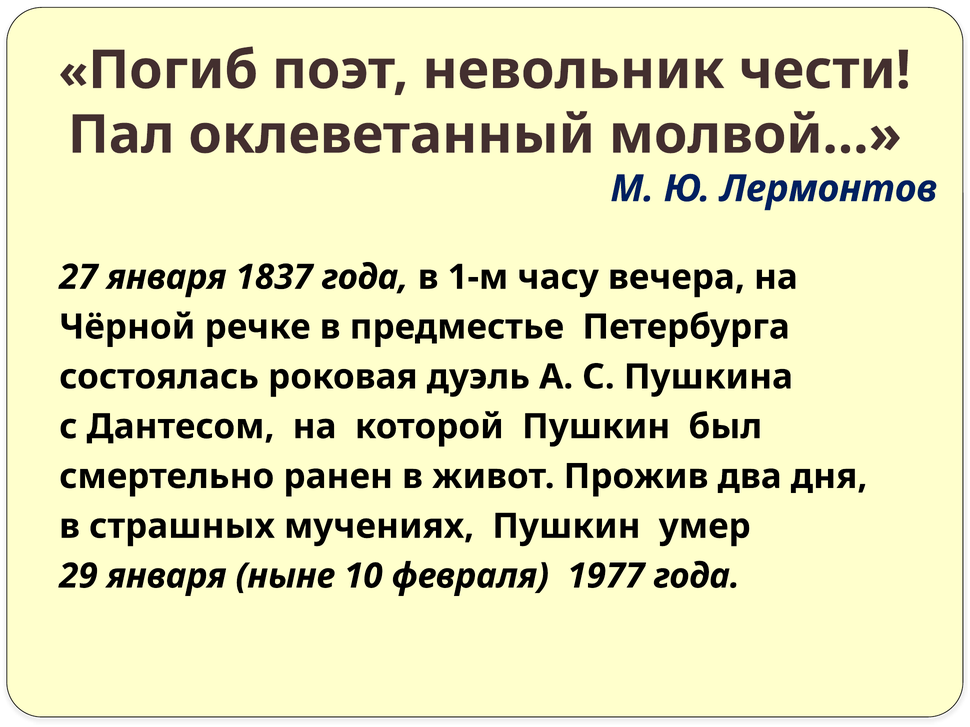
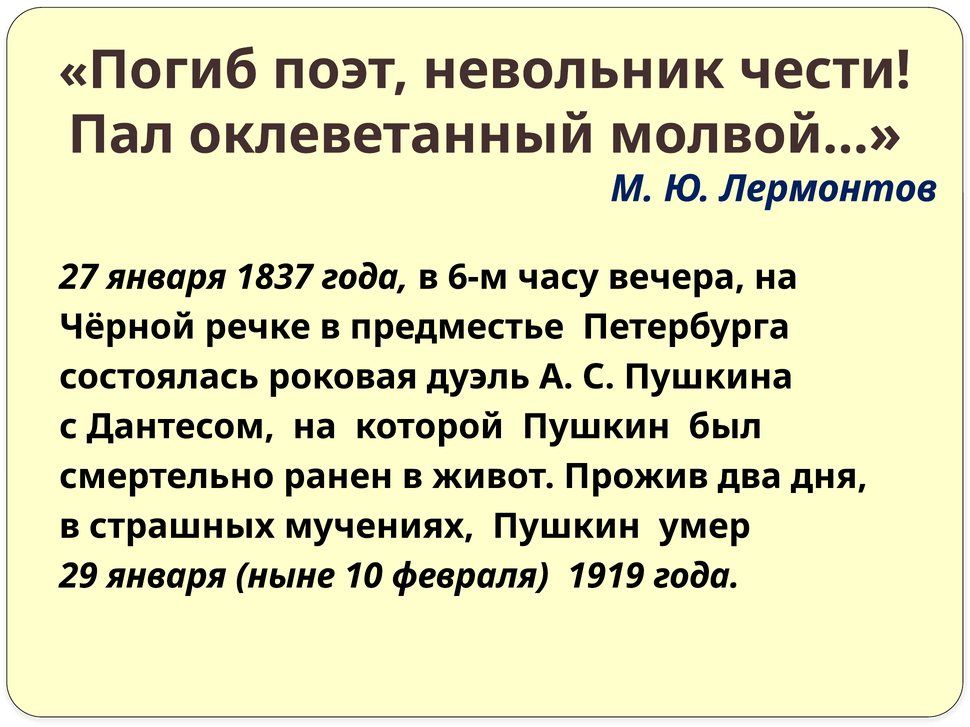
1-м: 1-м -> 6-м (478, 277)
1977: 1977 -> 1919 (606, 576)
